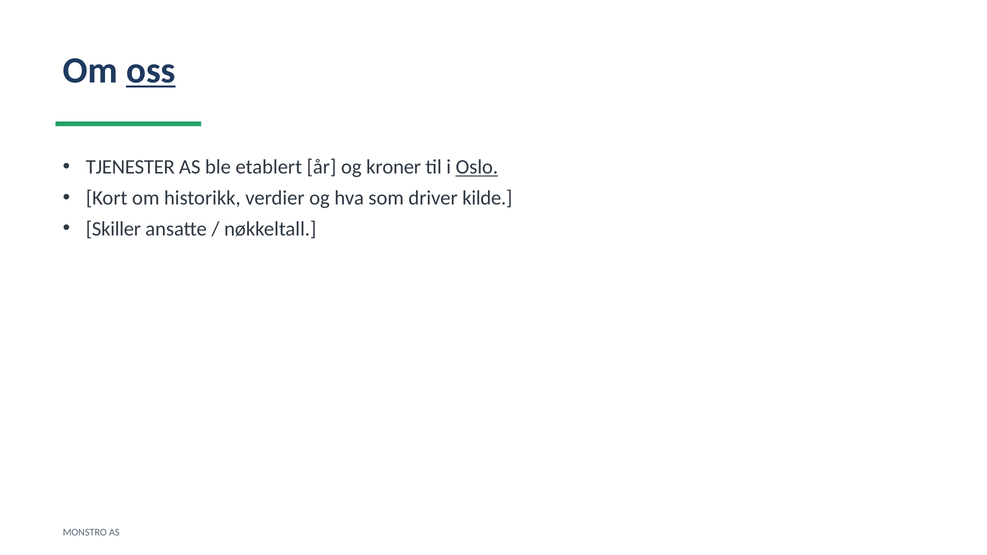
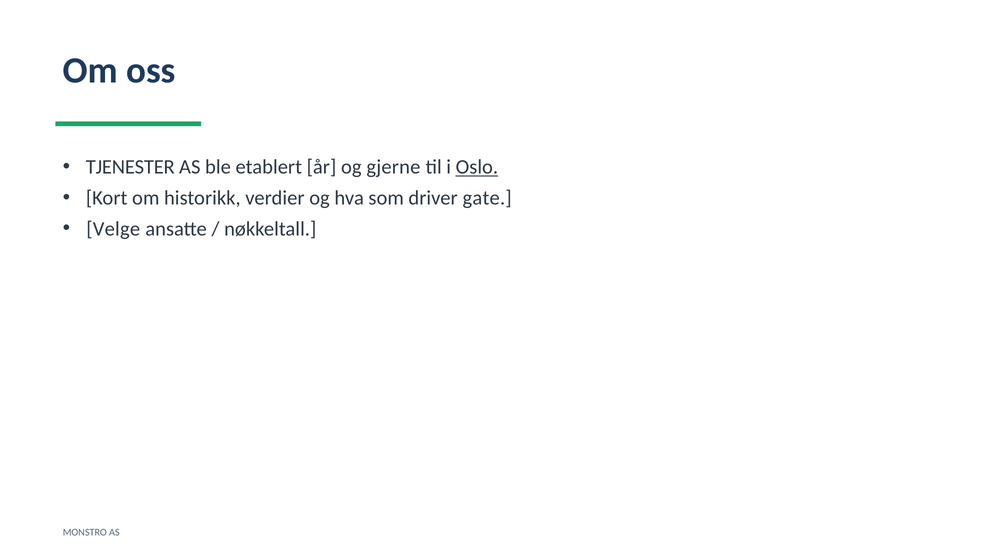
oss underline: present -> none (151, 70)
kroner: kroner -> gjerne (393, 167)
kilde: kilde -> gate (487, 198)
Skiller: Skiller -> Velge (113, 229)
